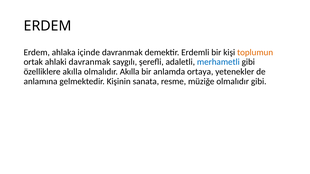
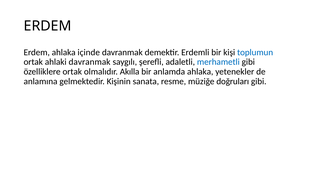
toplumun colour: orange -> blue (255, 52)
özelliklere akılla: akılla -> ortak (72, 72)
anlamda ortaya: ortaya -> ahlaka (200, 72)
müziğe olmalıdır: olmalıdır -> doğruları (233, 82)
